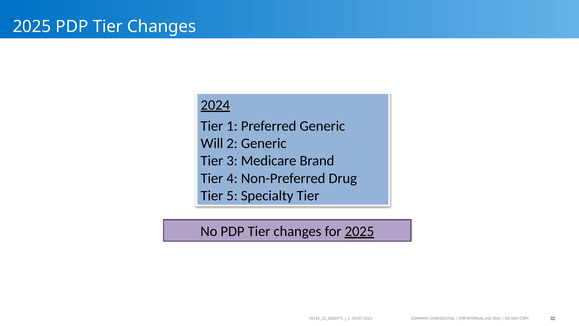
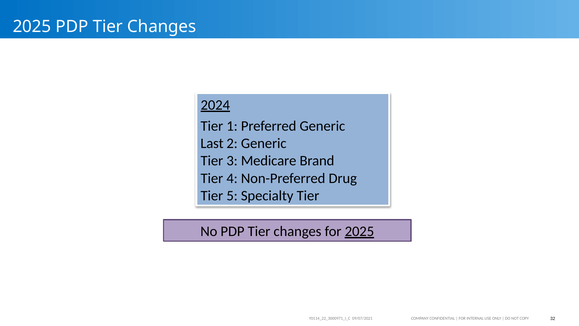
Will: Will -> Last (212, 143)
